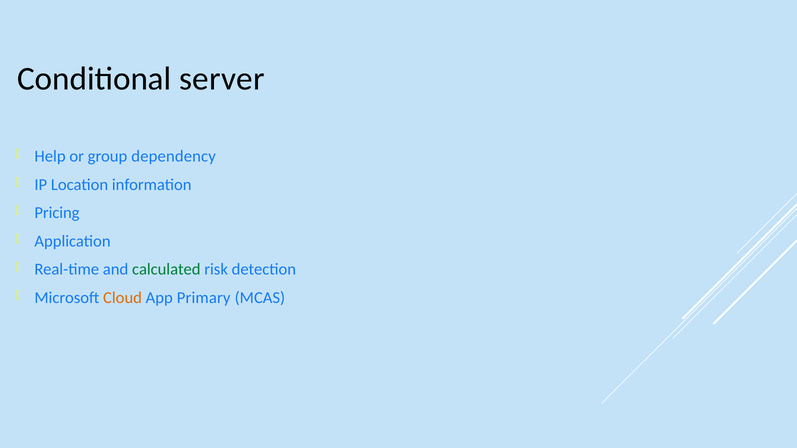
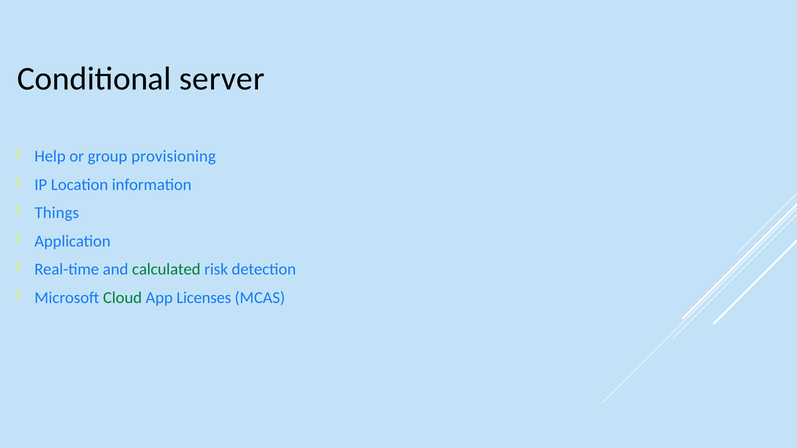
dependency: dependency -> provisioning (174, 157)
Pricing: Pricing -> Things (57, 213)
Cloud colour: orange -> green (123, 298)
Primary: Primary -> Licenses (204, 298)
